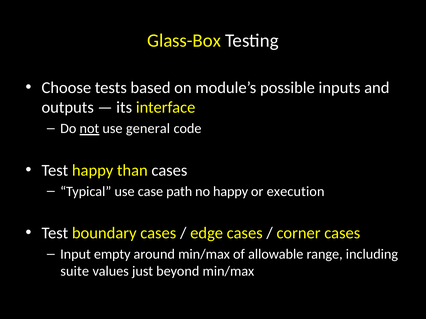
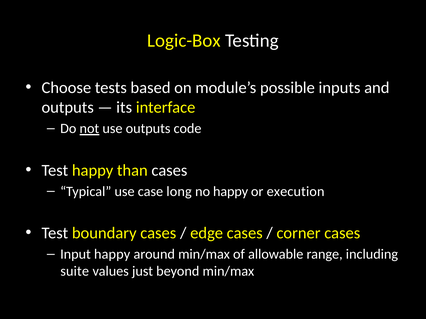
Glass-Box: Glass-Box -> Logic-Box (184, 41)
use general: general -> outputs (148, 129)
path: path -> long (179, 192)
Input empty: empty -> happy (112, 255)
